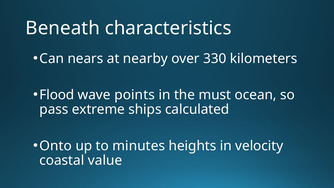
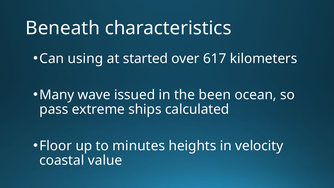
nears: nears -> using (85, 59)
nearby: nearby -> started (145, 59)
330: 330 -> 617 (215, 59)
Flood: Flood -> Many (57, 95)
points: points -> issued (135, 95)
must: must -> been (215, 95)
Onto: Onto -> Floor (56, 146)
